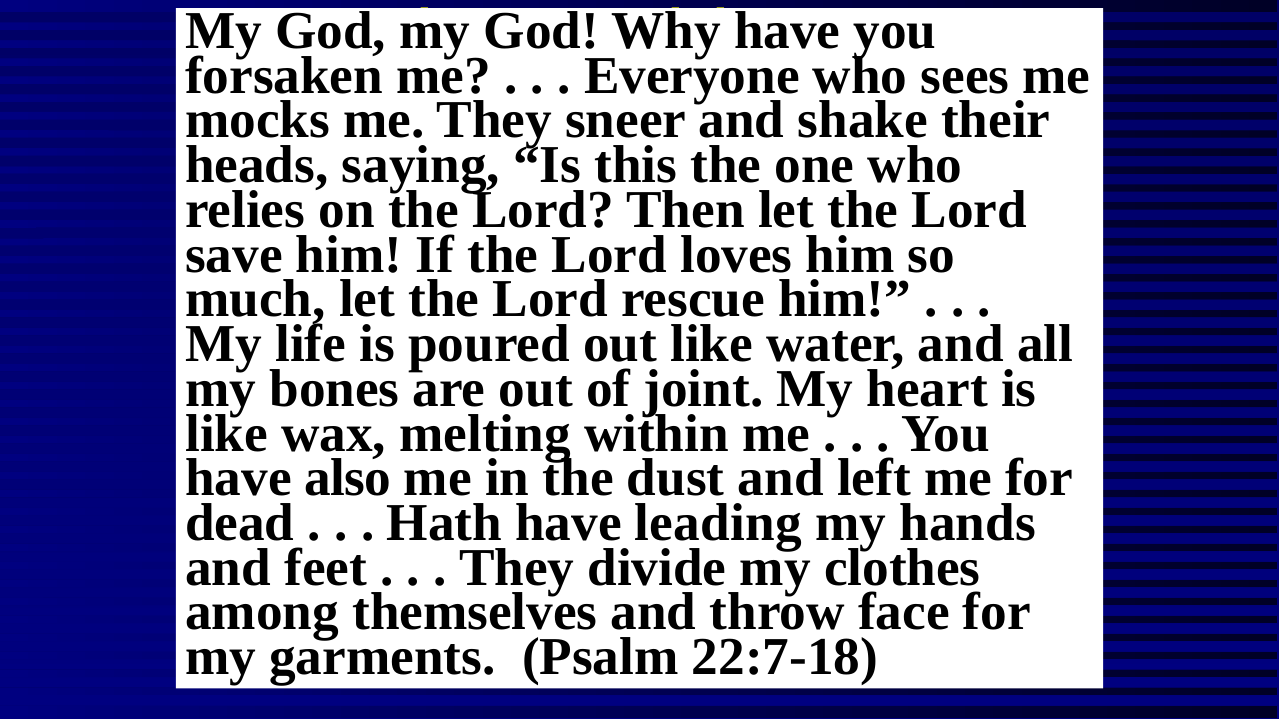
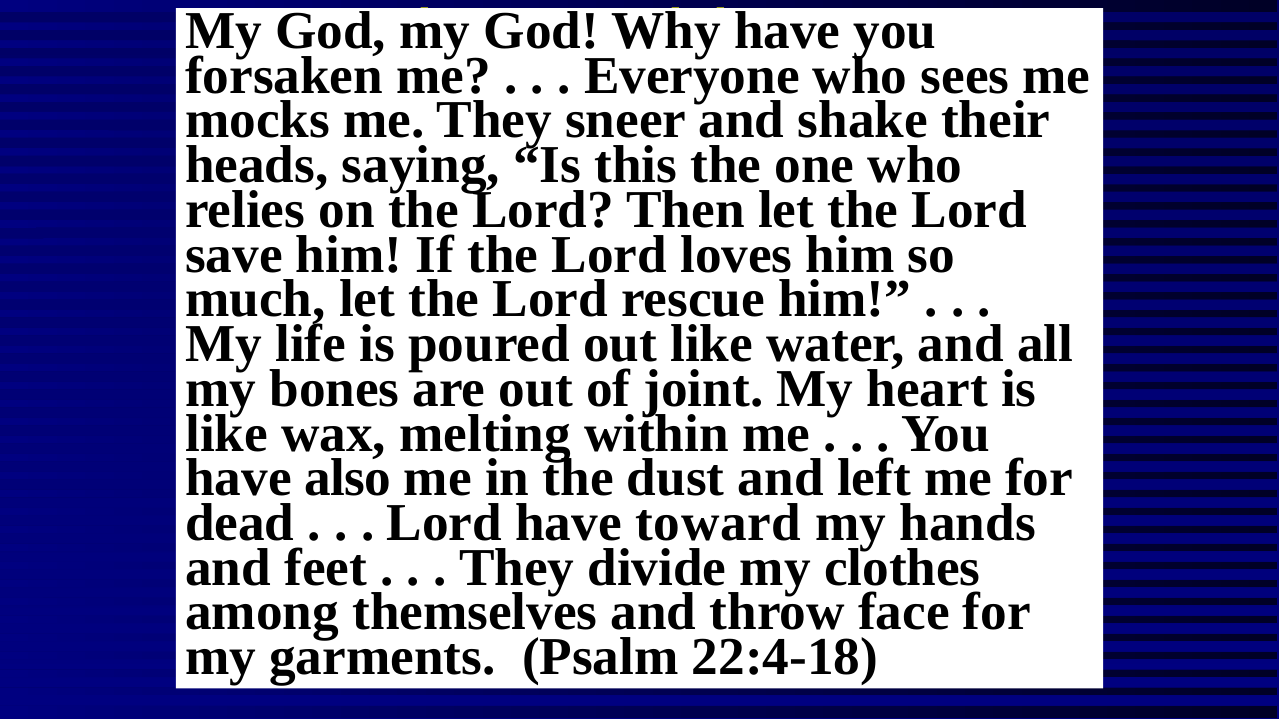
Hath: Hath -> Lord (444, 523)
leading: leading -> toward (718, 523)
22:7-18: 22:7-18 -> 22:4-18 (785, 657)
